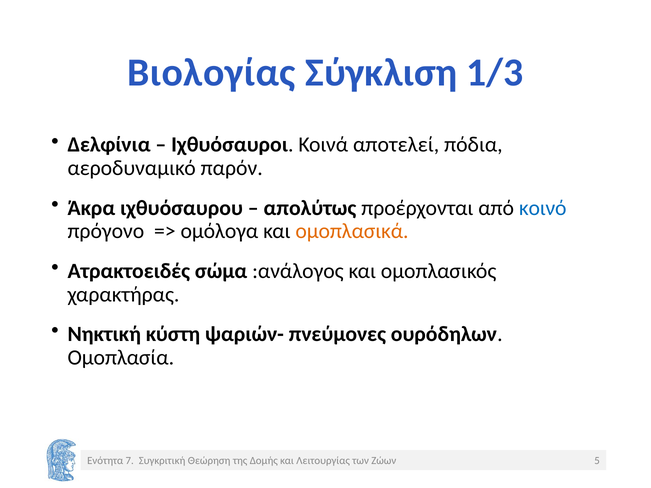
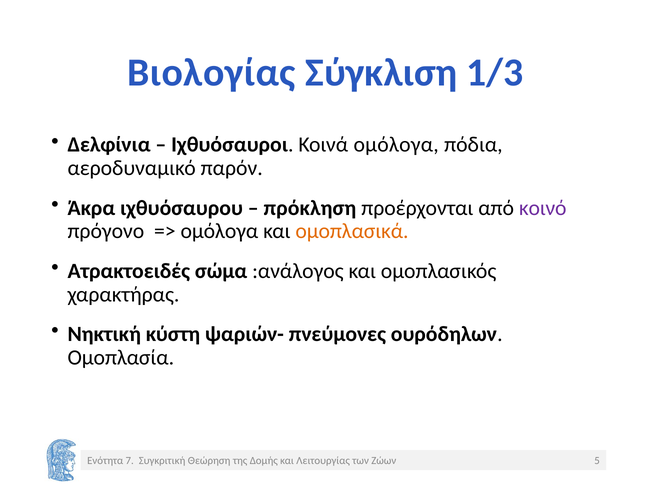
Κοινά αποτελεί: αποτελεί -> ομόλογα (396, 145)
απολύτως: απολύτως -> πρόκληση (310, 208)
κοινό colour: blue -> purple (543, 208)
